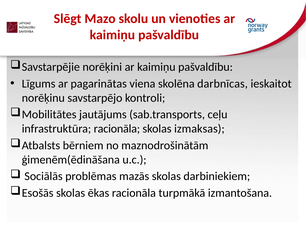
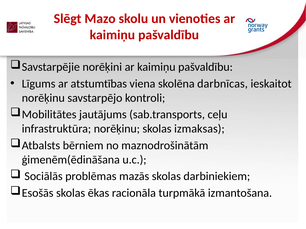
pagarinātas: pagarinātas -> atstumtības (99, 84)
infrastruktūra racionāla: racionāla -> norēķinu (117, 129)
